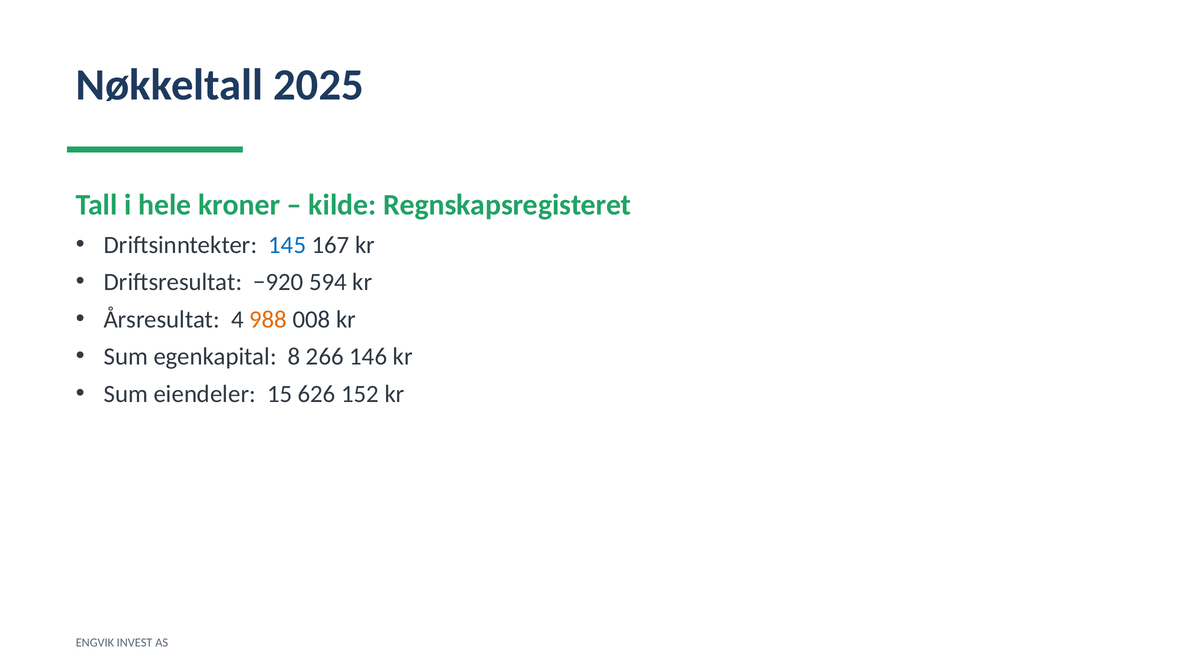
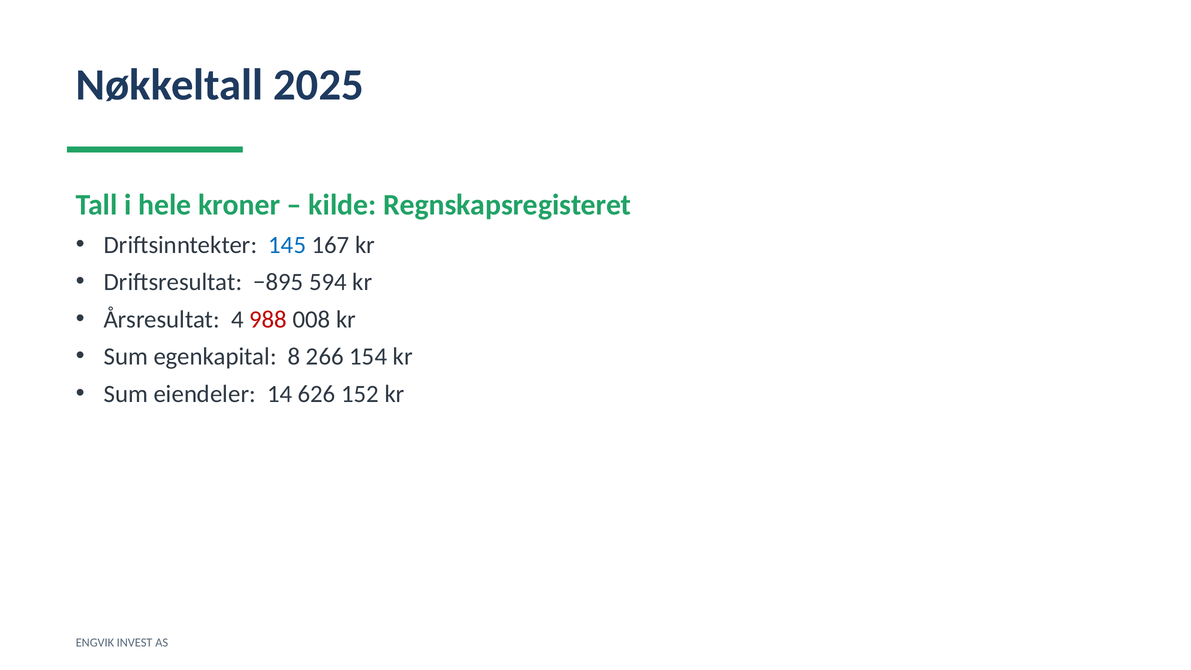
−920: −920 -> −895 (278, 282)
988 colour: orange -> red (268, 319)
146: 146 -> 154 (368, 357)
15: 15 -> 14 (280, 394)
